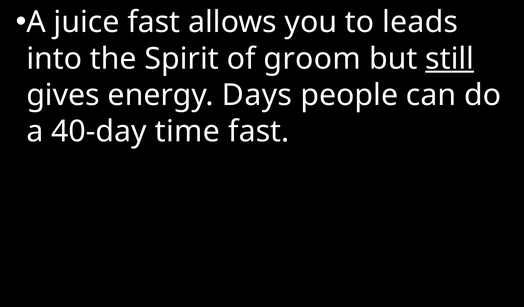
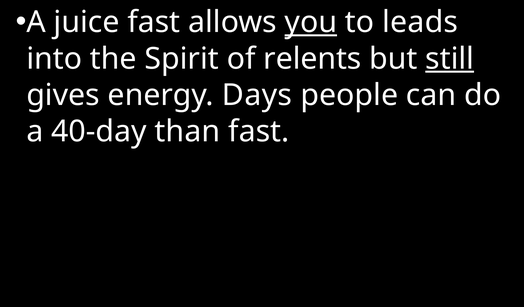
you underline: none -> present (311, 22)
groom: groom -> relents (312, 59)
time: time -> than (187, 131)
